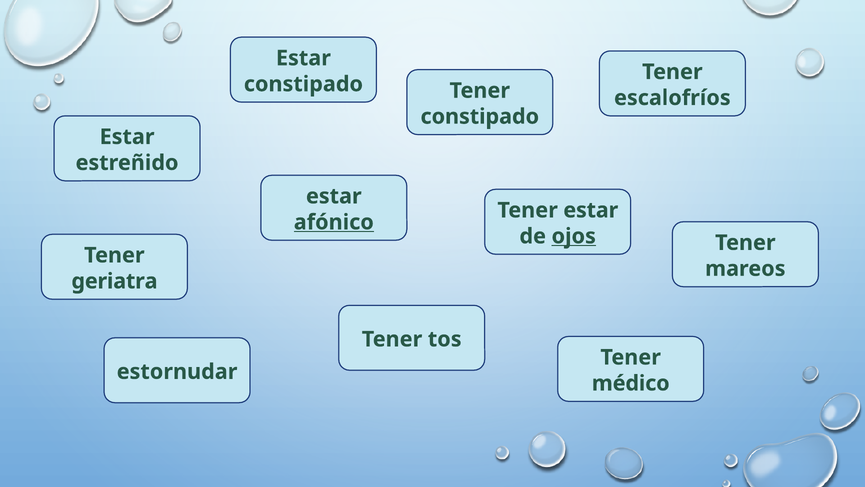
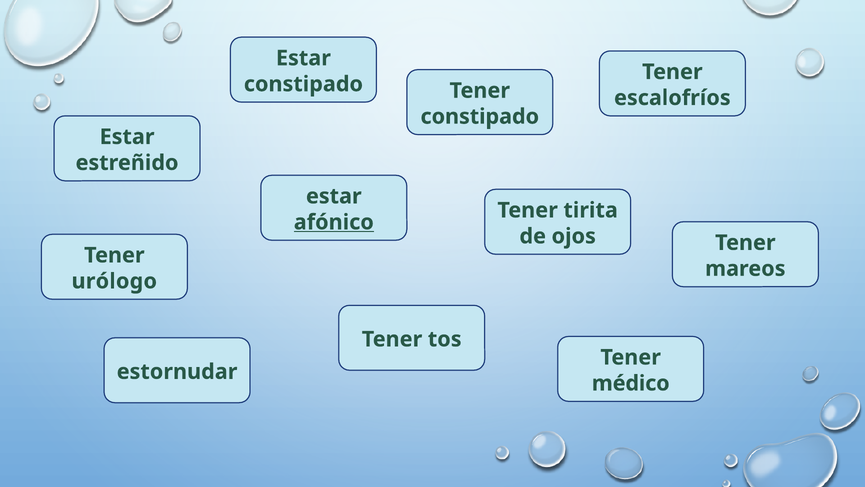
Tener estar: estar -> tirita (591, 210)
ojos underline: present -> none (574, 236)
geriatra: geriatra -> urólogo (114, 281)
